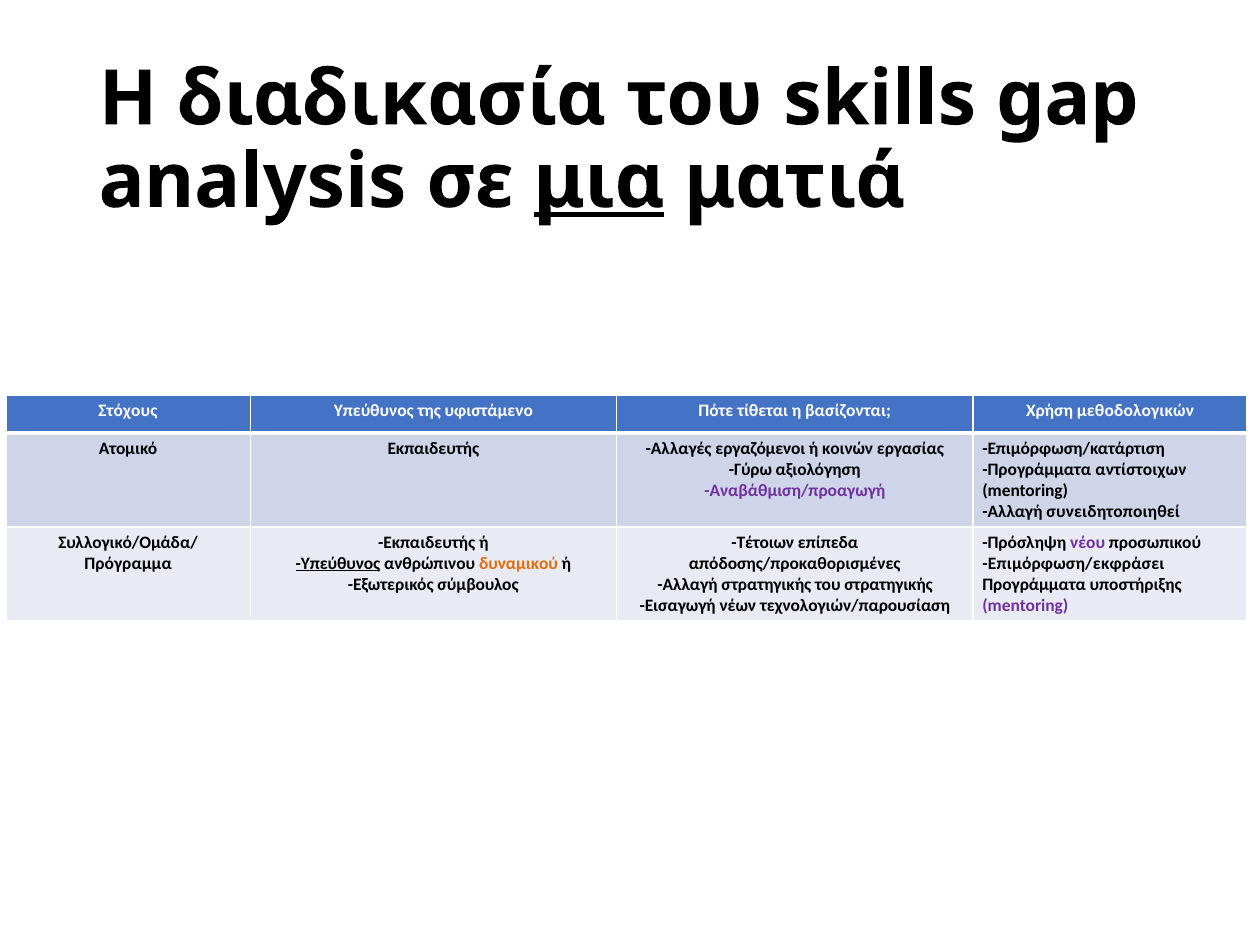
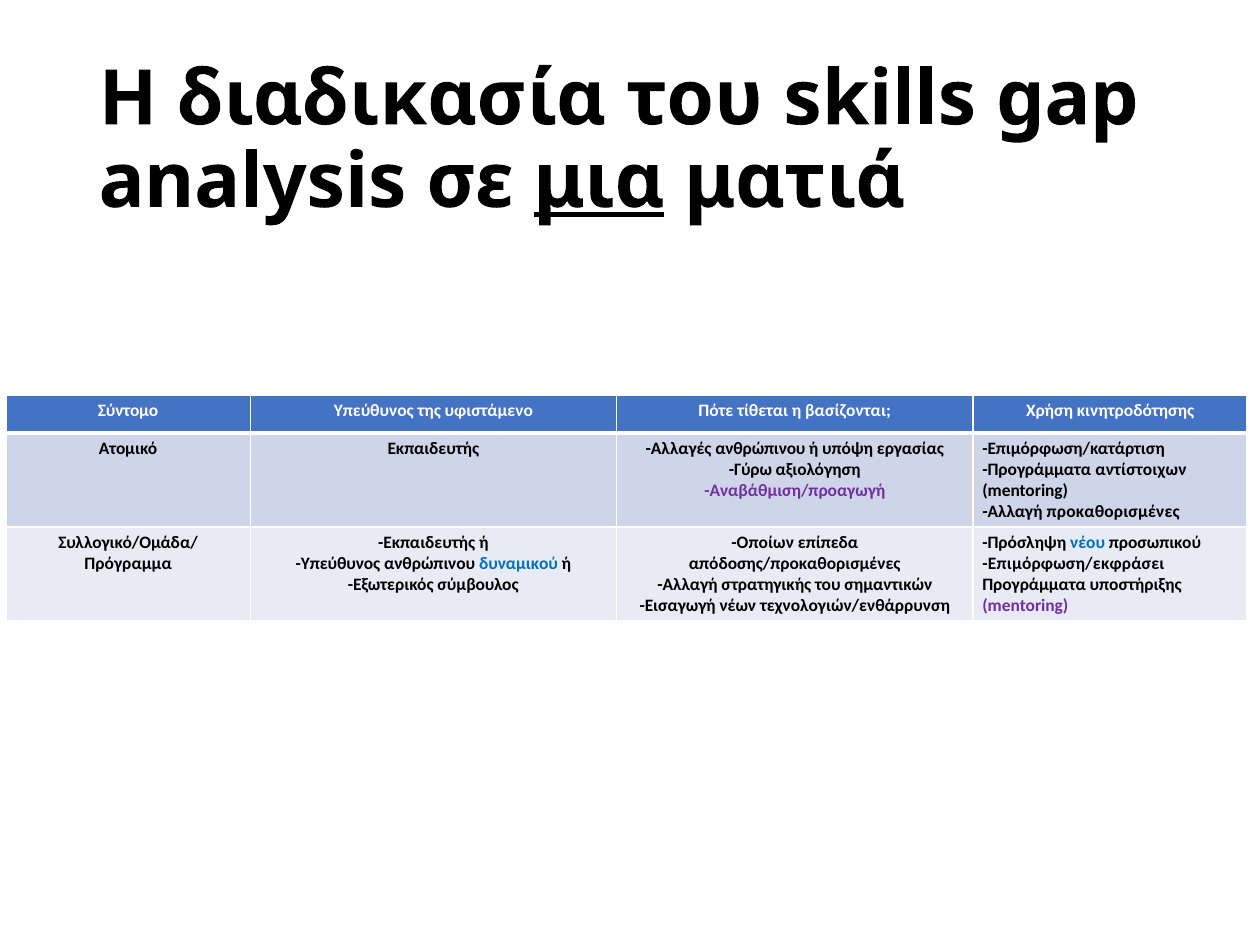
Στόχους: Στόχους -> Σύντομο (128, 410)
μεθοδολογικών: μεθοδολογικών -> κινητροδότησης (1136, 410)
Αλλαγές εργαζόμενοι: εργαζόμενοι -> ανθρώπινου (760, 448)
κοινών: κοινών -> υπόψη (848, 448)
συνειδητοποιηθεί: συνειδητοποιηθεί -> προκαθορισμένες (1113, 512)
Τέτοιων: Τέτοιων -> Οποίων (763, 542)
νέου colour: purple -> blue (1088, 542)
Υπεύθυνος underline: present -> none (338, 563)
δυναμικού colour: orange -> blue (518, 563)
του στρατηγικής: στρατηγικής -> σημαντικών (888, 584)
τεχνολογιών/παρουσίαση: τεχνολογιών/παρουσίαση -> τεχνολογιών/ενθάρρυνση (855, 606)
